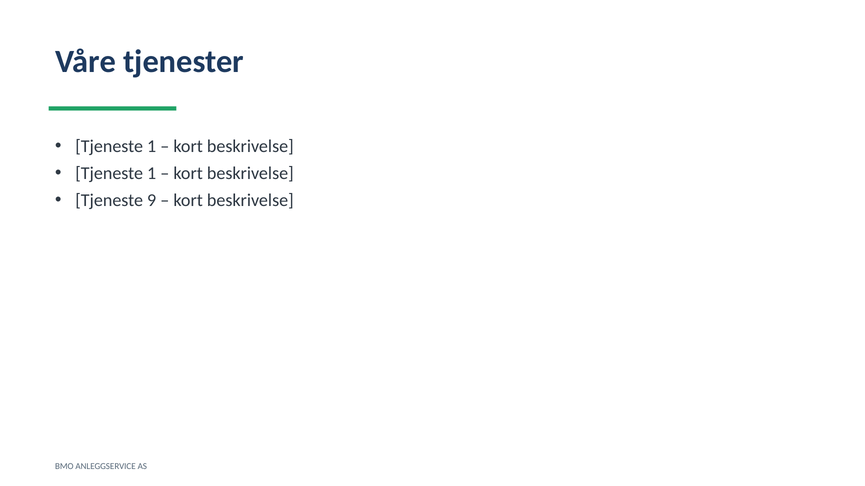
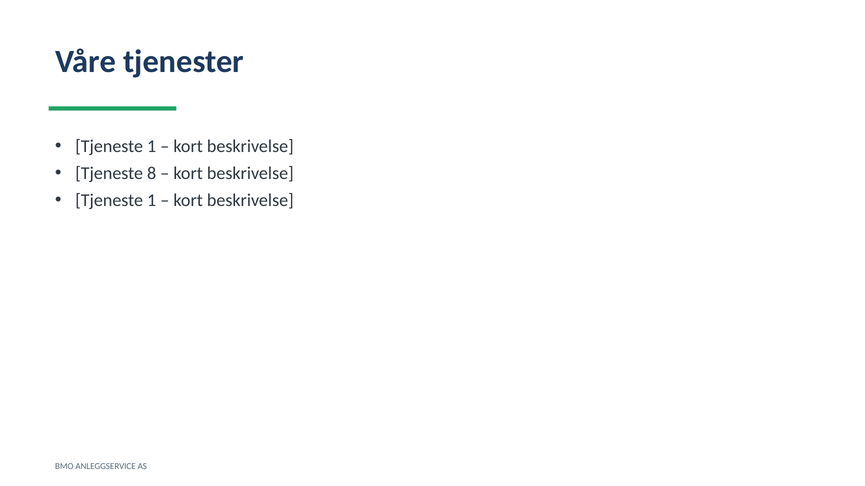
1: 1 -> 8 (152, 174)
9: 9 -> 1 (152, 201)
